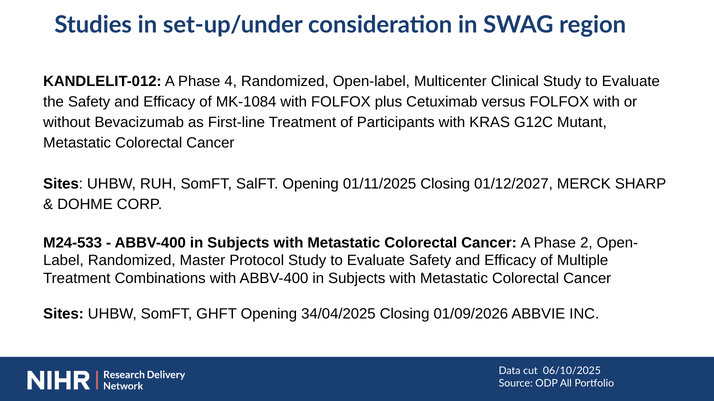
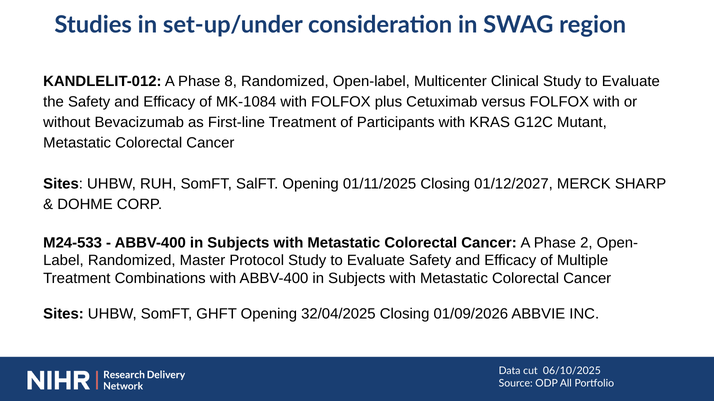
4: 4 -> 8 (231, 81)
34/04/2025: 34/04/2025 -> 32/04/2025 (338, 314)
